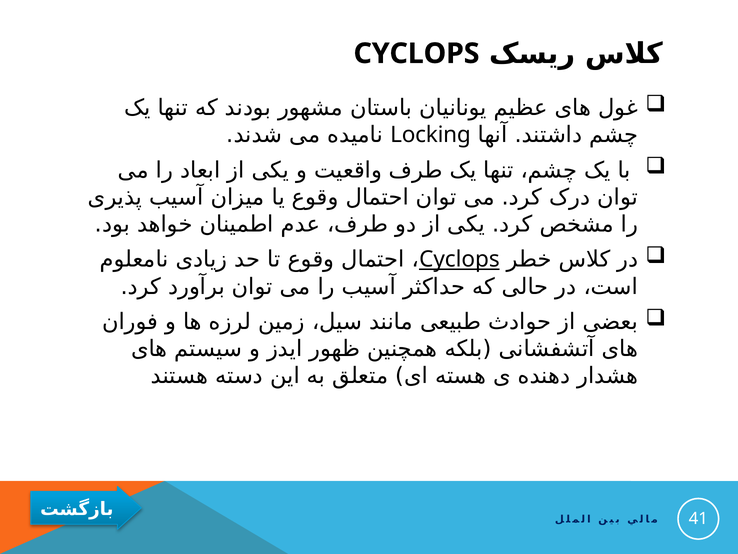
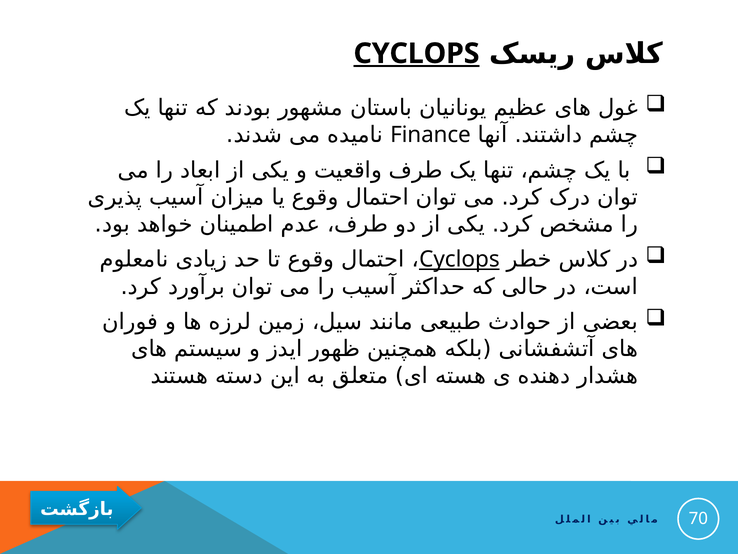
CYCLOPS underline: none -> present (417, 53)
Locking: Locking -> Finance (430, 135)
41: 41 -> 70 (698, 518)
